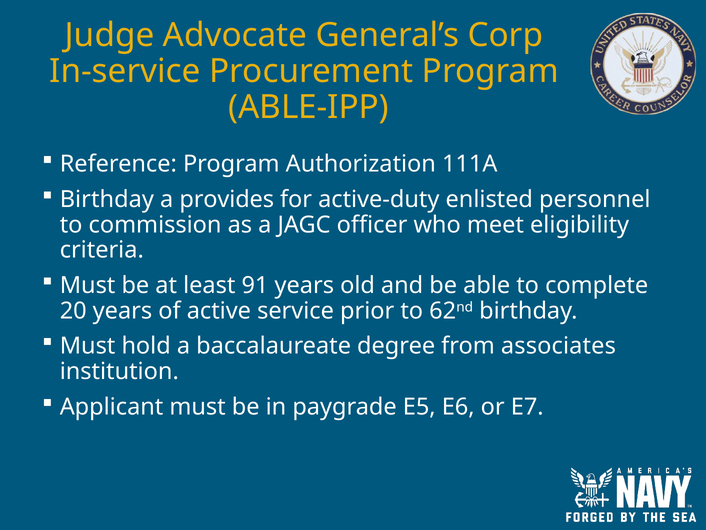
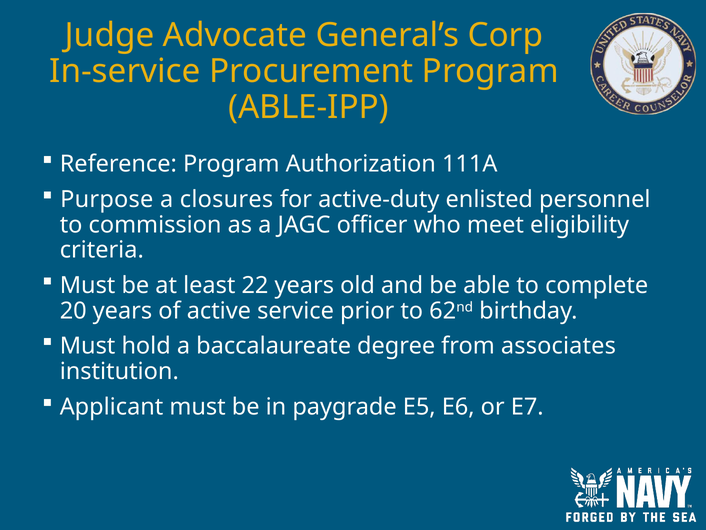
Birthday: Birthday -> Purpose (107, 199)
provides: provides -> closures (227, 199)
91: 91 -> 22 (255, 285)
